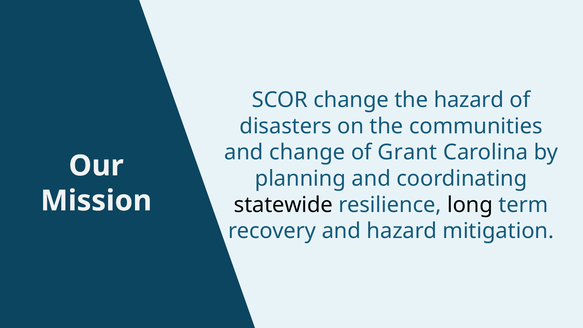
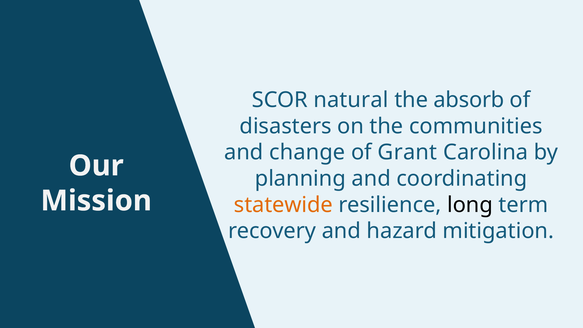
SCOR change: change -> natural (351, 100)
the hazard: hazard -> absorb (469, 100)
statewide colour: black -> orange (283, 205)
